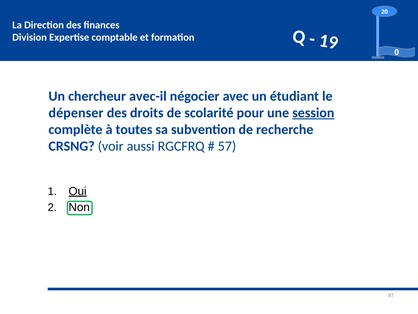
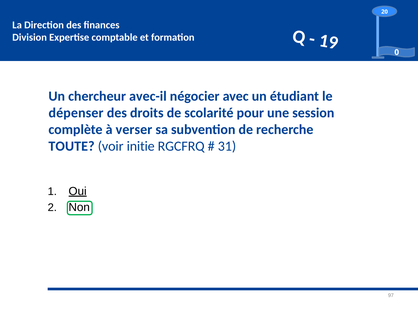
session underline: present -> none (313, 113)
toutes: toutes -> verser (134, 129)
CRSNG: CRSNG -> TOUTE (72, 146)
aussi: aussi -> initie (141, 146)
57: 57 -> 31 (227, 146)
